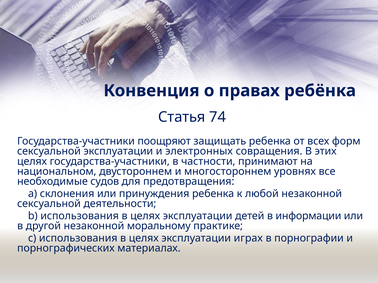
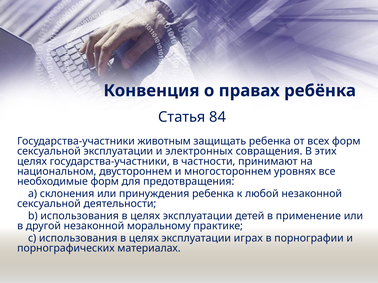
74: 74 -> 84 (218, 117)
поощряют: поощряют -> животным (164, 141)
необходимые судов: судов -> форм (105, 182)
информации: информации -> применение (308, 216)
